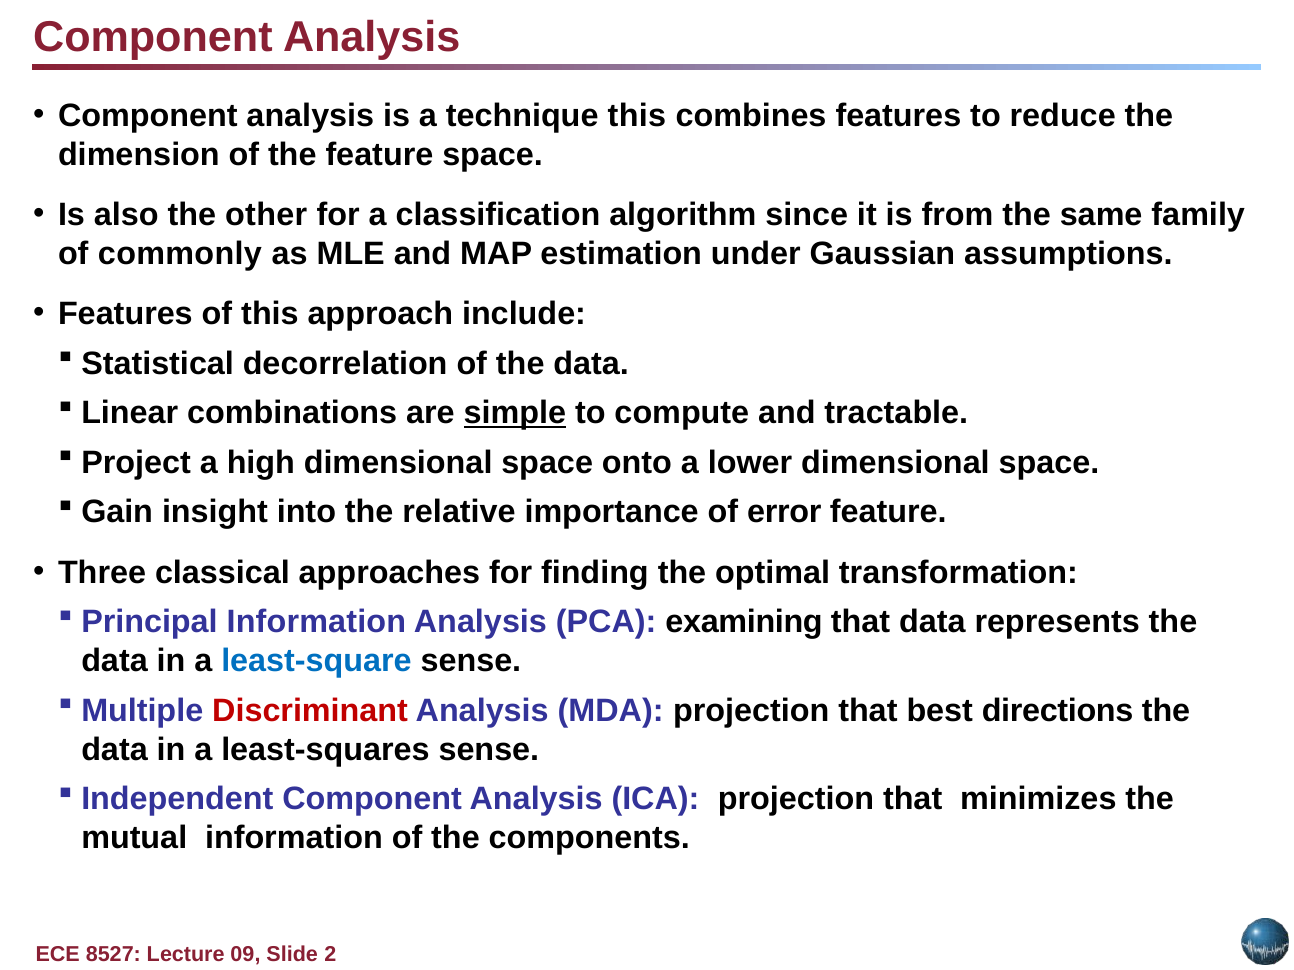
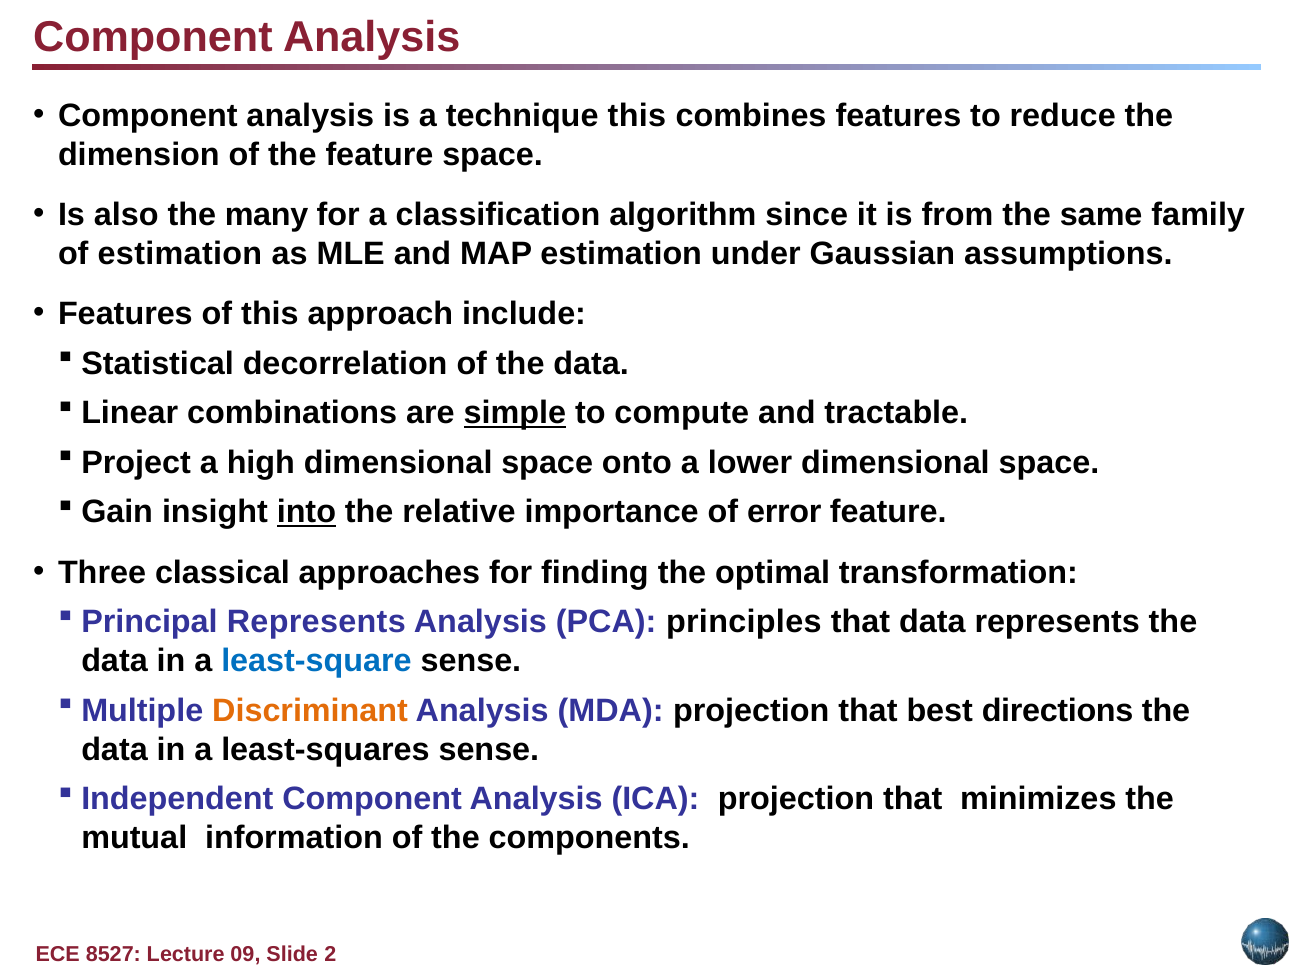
other: other -> many (267, 215)
of commonly: commonly -> estimation (180, 254)
into underline: none -> present (306, 512)
Principal Information: Information -> Represents (316, 622)
examining: examining -> principles (744, 622)
Discriminant colour: red -> orange (310, 711)
